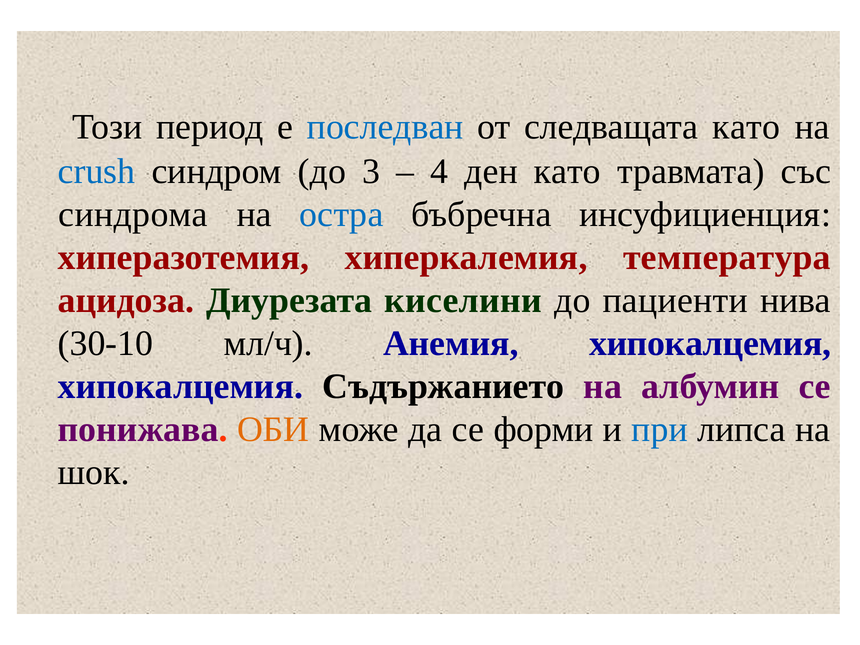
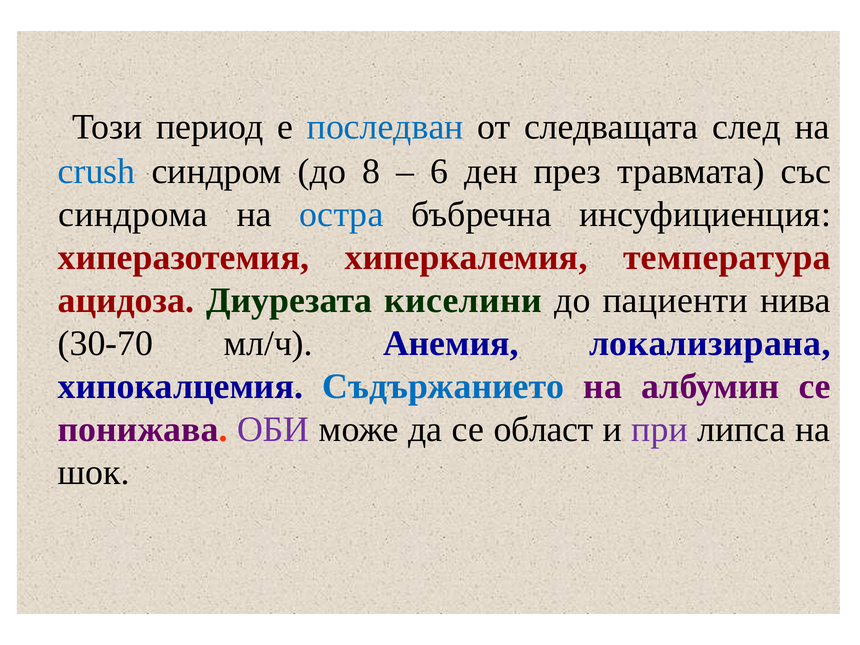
следващата като: като -> след (746, 127)
3: 3 -> 8 (371, 171)
4: 4 -> 6 (439, 171)
ден като: като -> през (567, 171)
30-10: 30-10 -> 30-70 (105, 343)
Анемия хипокалцемия: хипокалцемия -> локализирана (710, 343)
Съдържанието colour: black -> blue (443, 386)
ОБИ colour: orange -> purple (273, 429)
форми: форми -> област (544, 429)
при colour: blue -> purple (660, 429)
